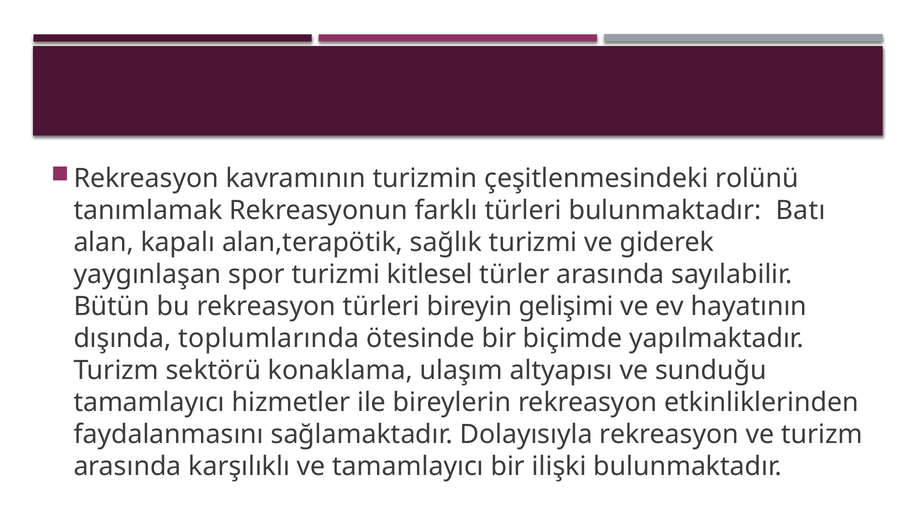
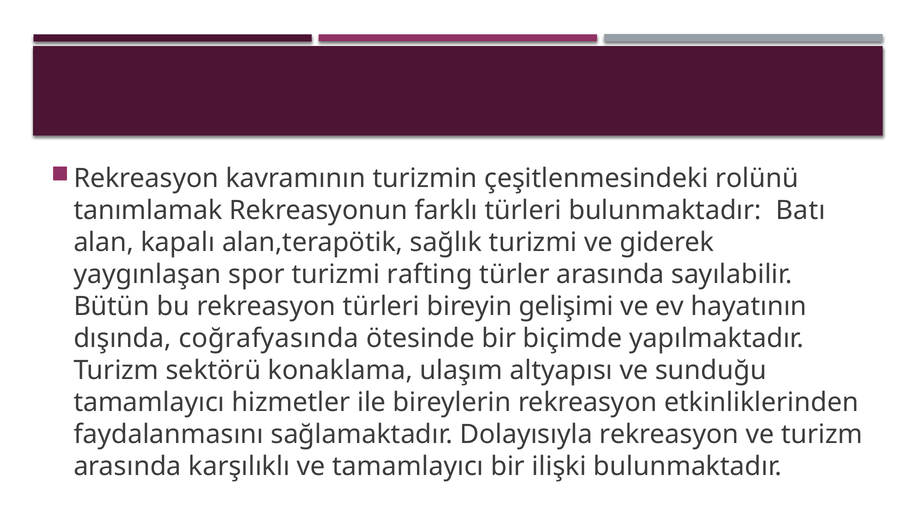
kitlesel: kitlesel -> rafting (430, 275)
toplumlarında: toplumlarında -> coğrafyasında (269, 339)
